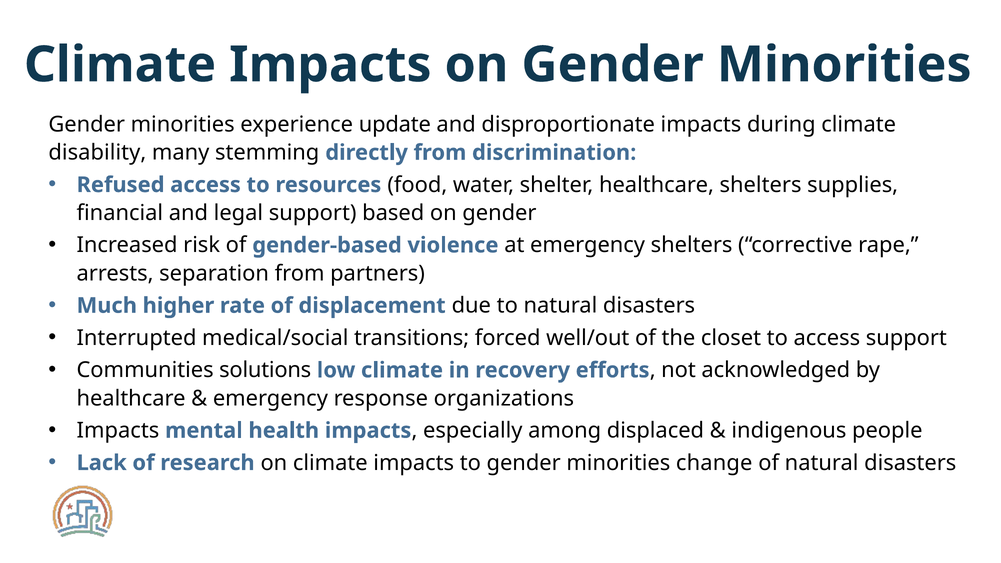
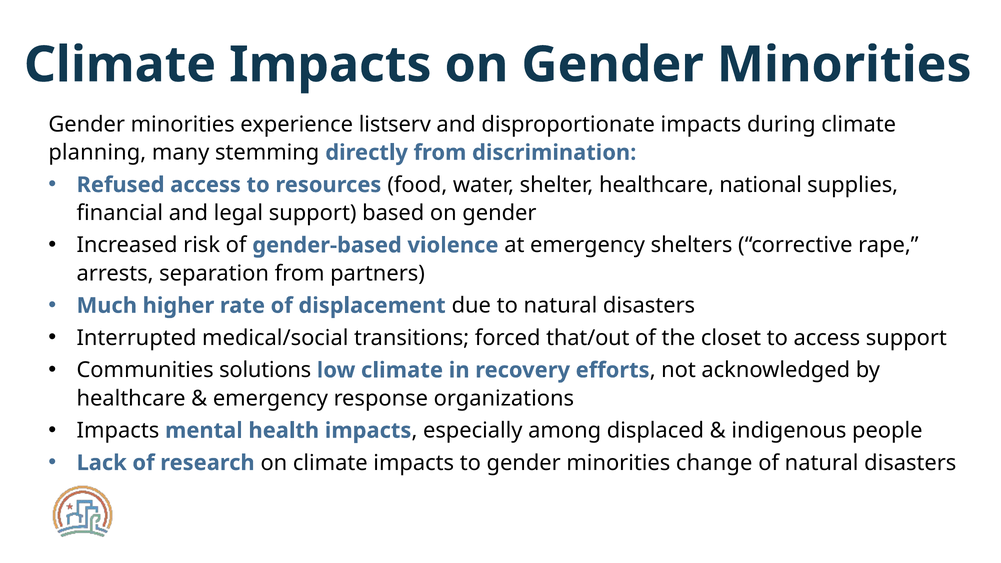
update: update -> listserv (395, 125)
disability: disability -> planning (97, 153)
healthcare shelters: shelters -> national (761, 185)
well/out: well/out -> that/out (588, 338)
